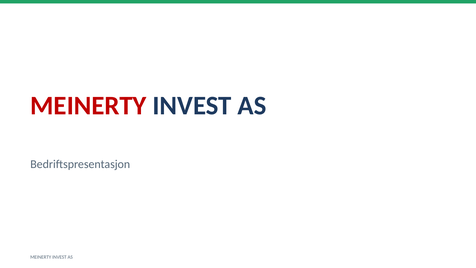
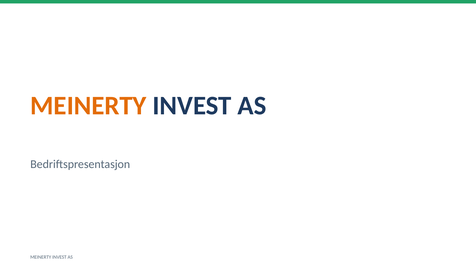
MEINERTY colour: red -> orange (88, 106)
